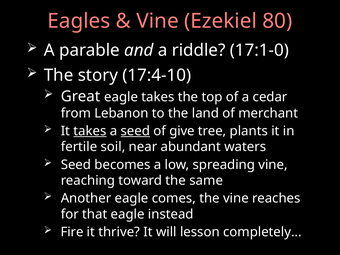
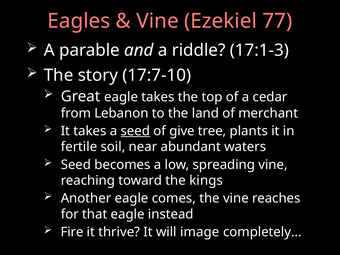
80: 80 -> 77 (277, 21)
17:1-0: 17:1-0 -> 17:1-3 (259, 50)
17:4-10: 17:4-10 -> 17:7-10 (157, 75)
takes underline: present -> none (90, 131)
same: same -> kings (206, 181)
lesson: lesson -> image (200, 232)
